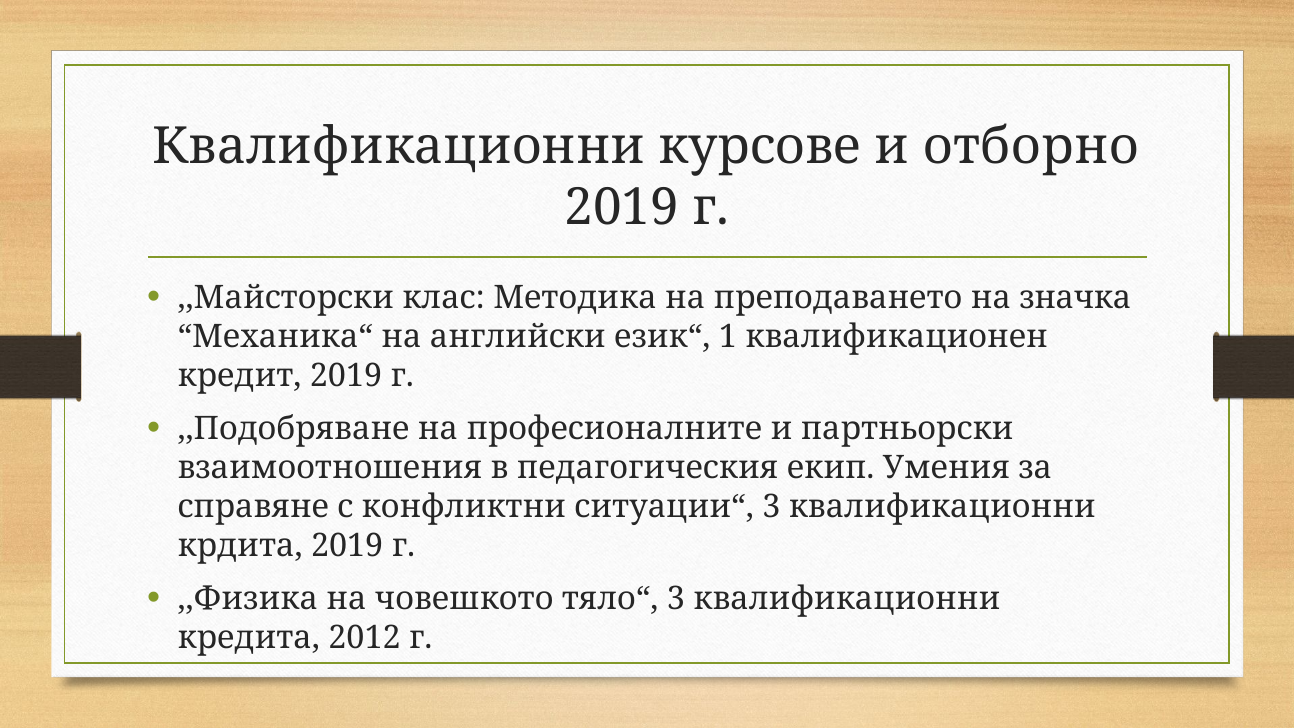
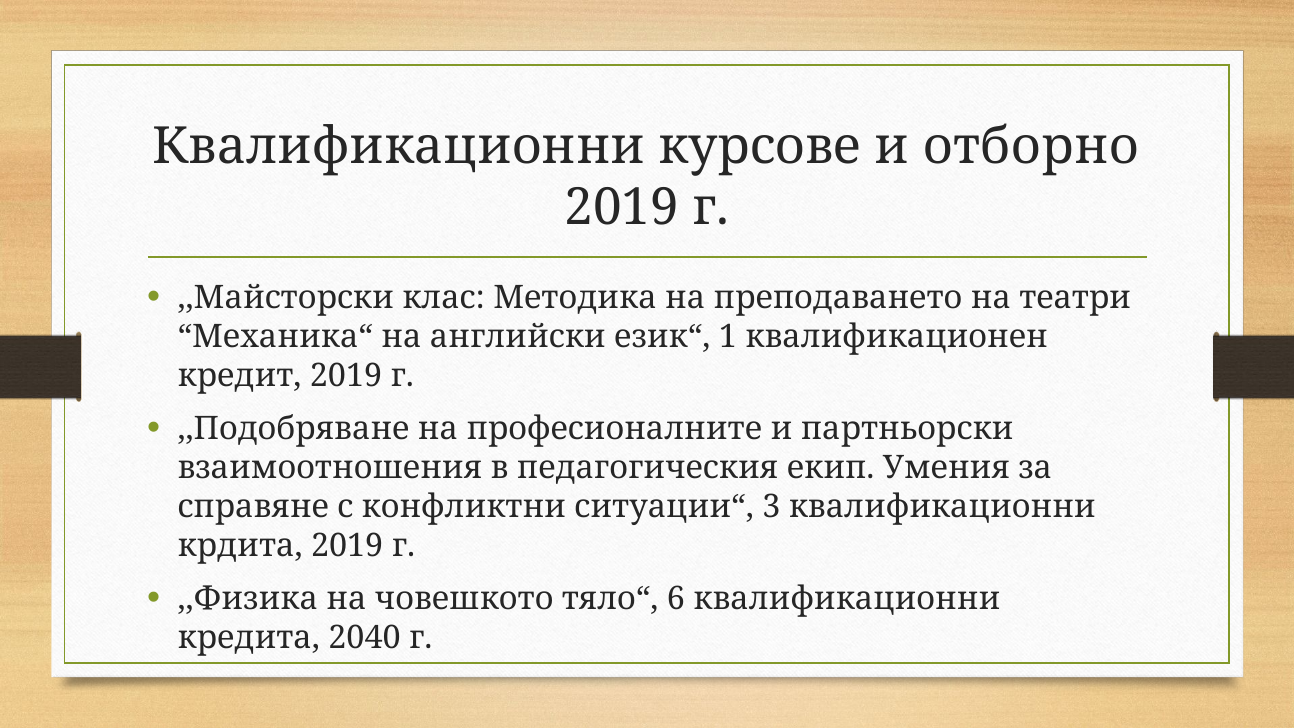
значка: значка -> театри (1075, 298)
тяло“ 3: 3 -> 6 (676, 599)
2012: 2012 -> 2040 (365, 638)
